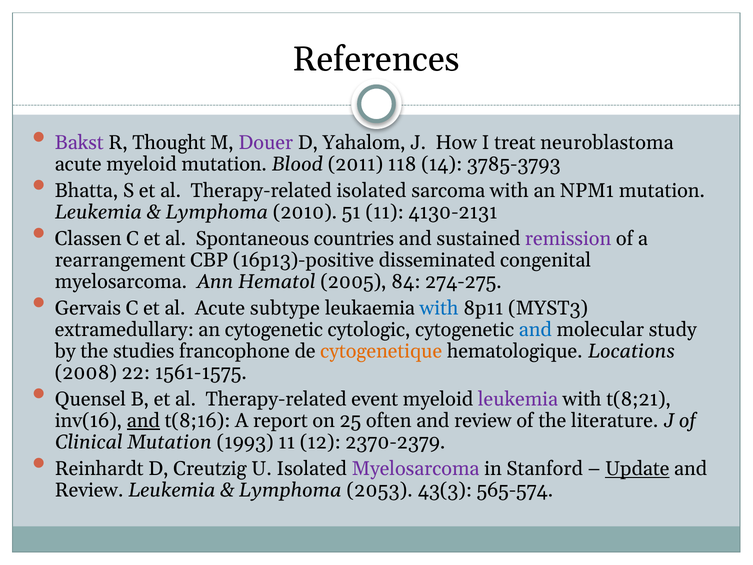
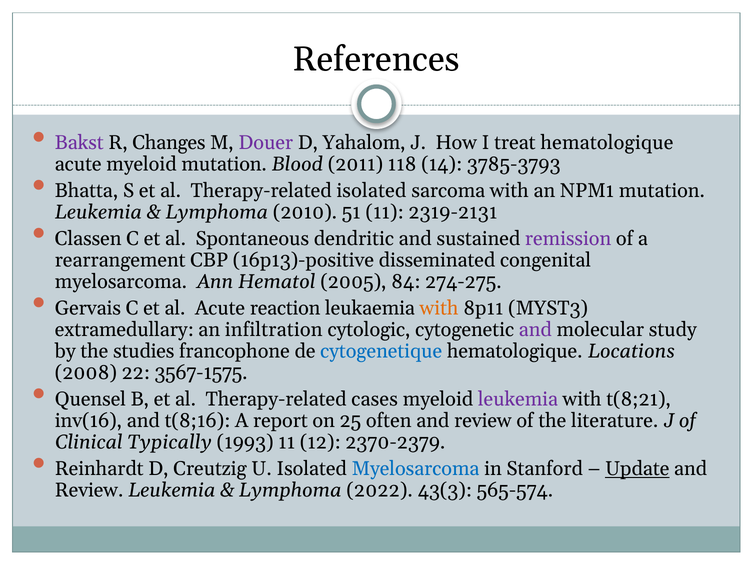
Thought: Thought -> Changes (169, 143)
treat neuroblastoma: neuroblastoma -> hematologique (607, 143)
4130-2131: 4130-2131 -> 2319-2131 (453, 212)
countries: countries -> dendritic (354, 239)
subtype: subtype -> reaction (285, 308)
with colour: blue -> orange (439, 308)
an cytogenetic: cytogenetic -> infiltration (274, 330)
and colour: blue -> purple (535, 330)
cytogenetique colour: orange -> blue (381, 351)
1561-1575: 1561-1575 -> 3567-1575 (201, 373)
event: event -> cases (375, 399)
and underline: present -> none (143, 421)
Clinical Mutation: Mutation -> Typically (170, 442)
Myelosarcoma colour: purple -> blue (416, 469)
2053: 2053 -> 2022 (380, 490)
